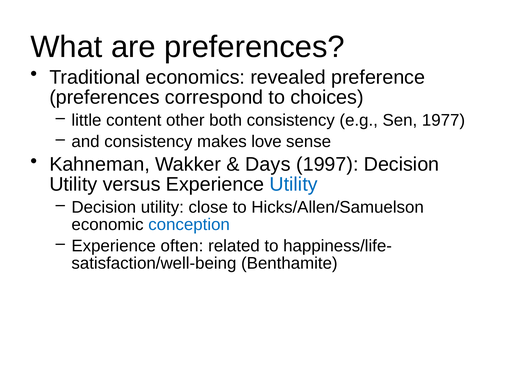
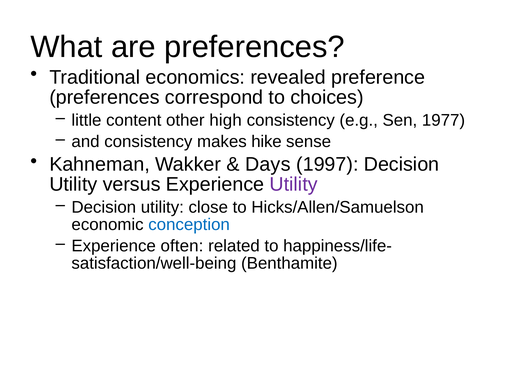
both: both -> high (226, 120)
love: love -> hike (266, 142)
Utility colour: blue -> purple (294, 185)
